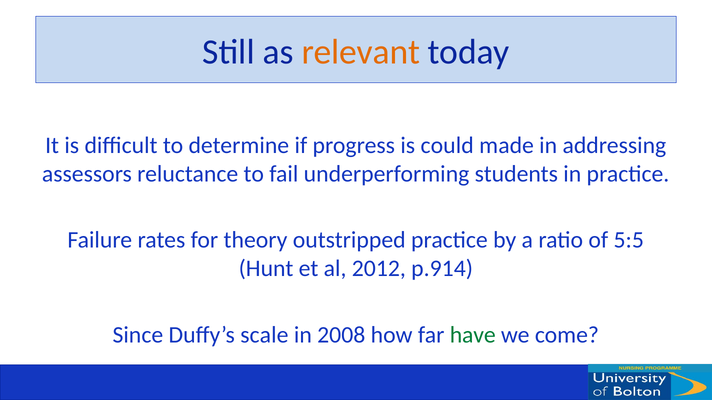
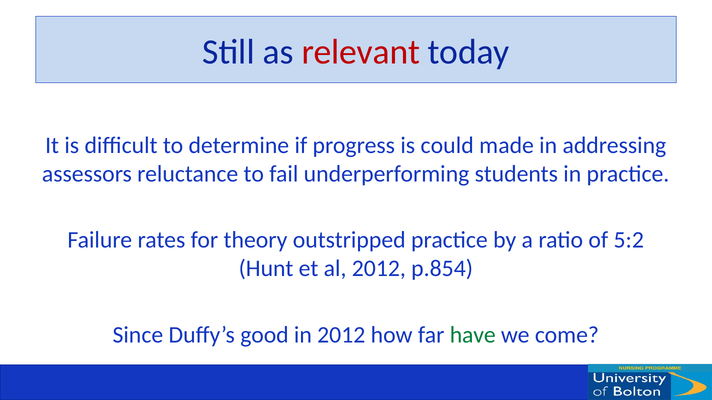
relevant colour: orange -> red (361, 52)
5:5: 5:5 -> 5:2 (629, 240)
p.914: p.914 -> p.854 (442, 269)
scale: scale -> good (264, 335)
in 2008: 2008 -> 2012 (341, 335)
